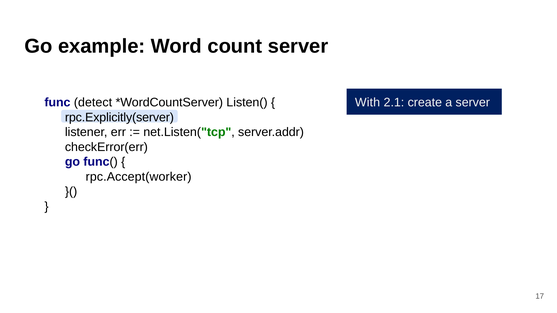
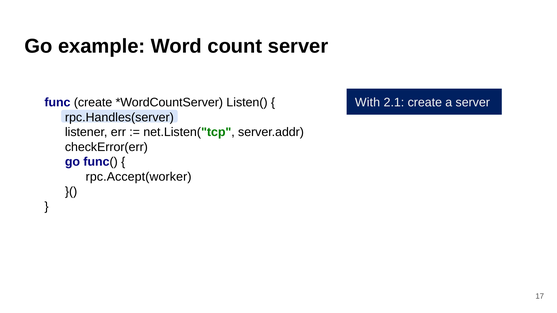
func detect: detect -> create (93, 103)
rpc.Explicitly(server: rpc.Explicitly(server -> rpc.Handles(server (119, 117)
